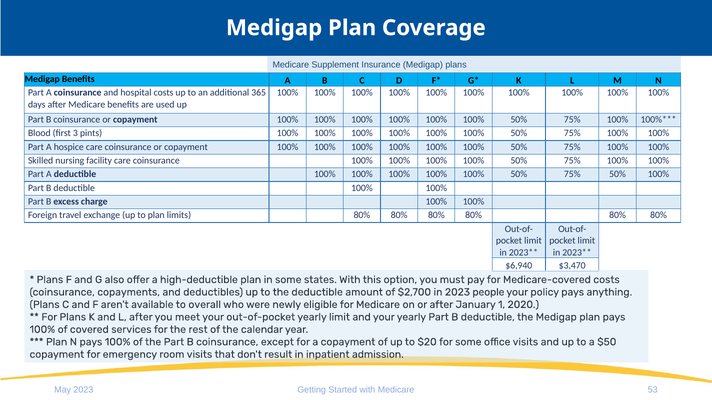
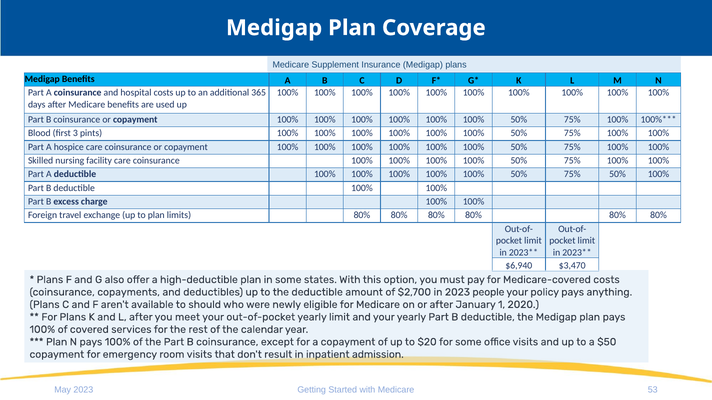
overall: overall -> should (205, 305)
